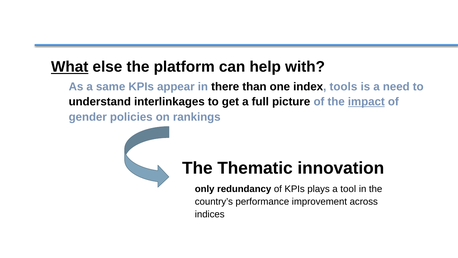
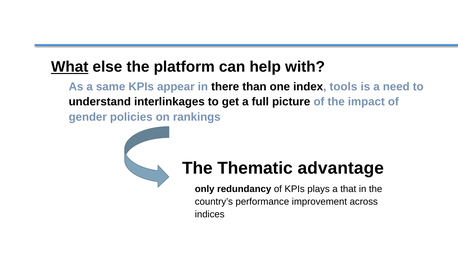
impact underline: present -> none (366, 102)
innovation: innovation -> advantage (341, 168)
tool: tool -> that (348, 189)
